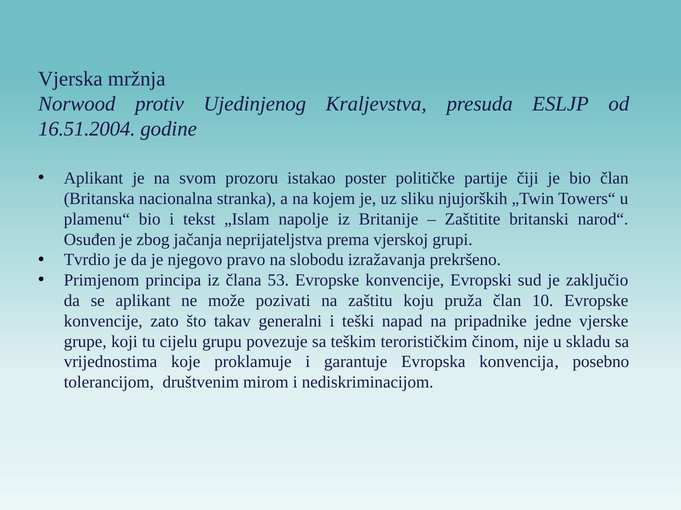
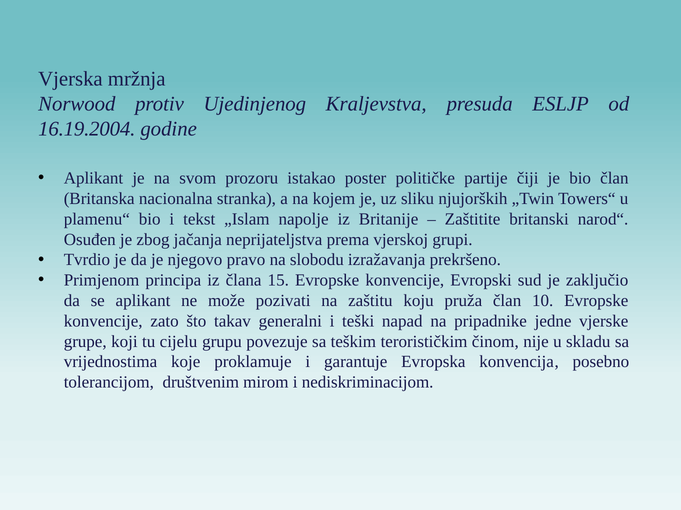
16.51.2004: 16.51.2004 -> 16.19.2004 (87, 129)
53: 53 -> 15 (278, 281)
